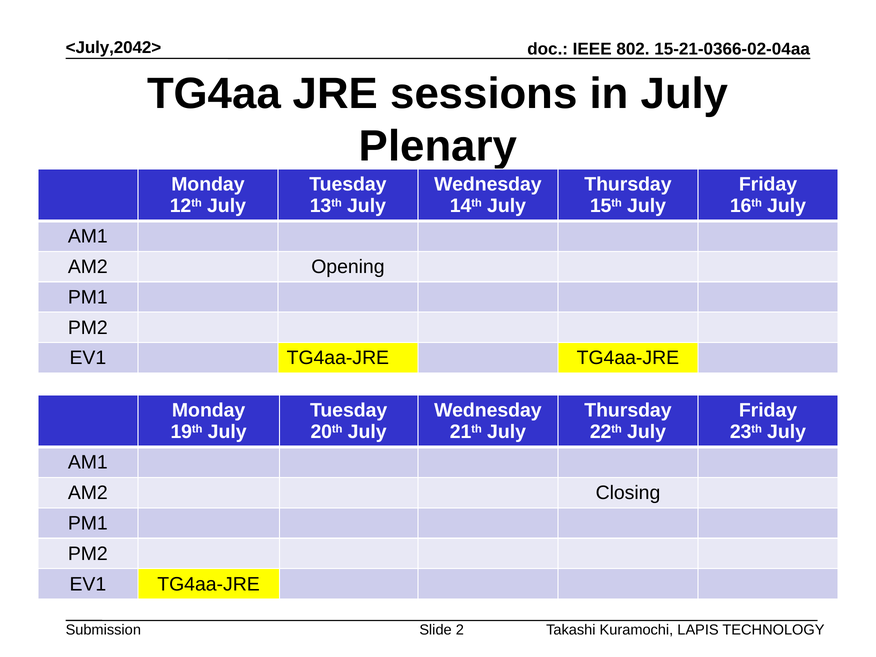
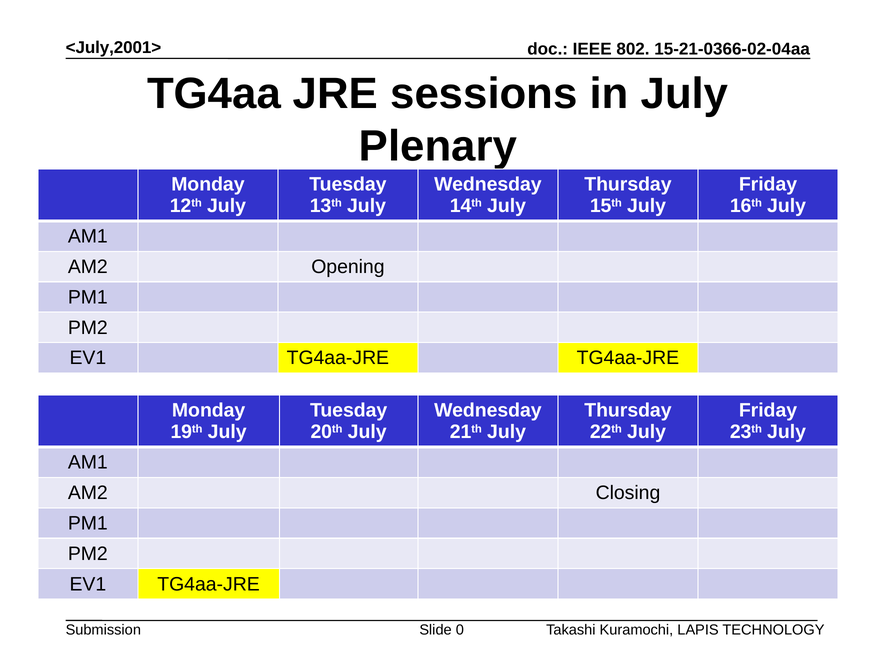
<July,2042>: <July,2042> -> <July,2001> (113, 48)
2: 2 -> 0 (460, 630)
